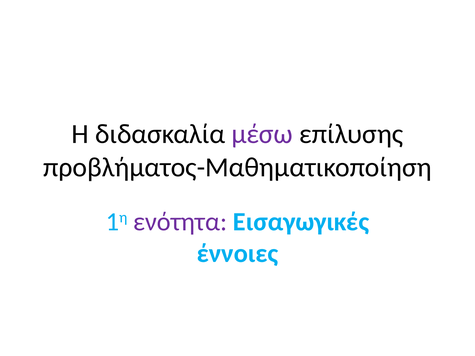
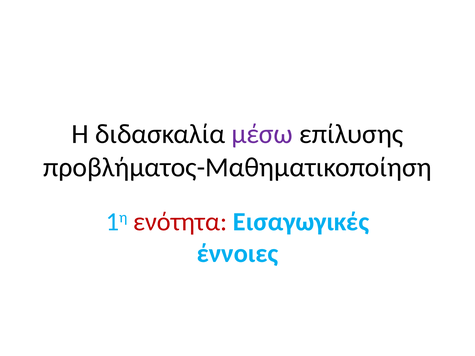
ενότητα colour: purple -> red (180, 222)
